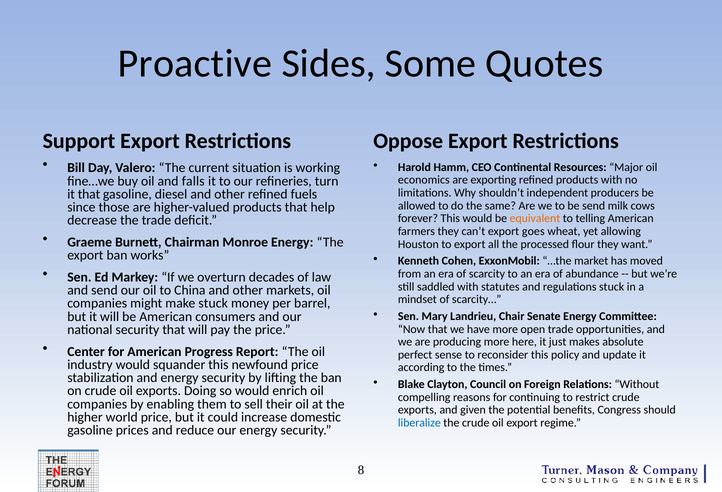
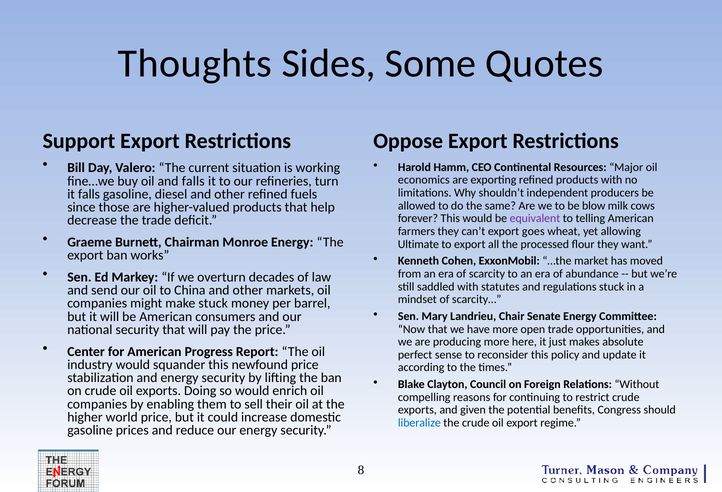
Proactive: Proactive -> Thoughts (195, 64)
it that: that -> falls (89, 194)
be send: send -> blow (594, 206)
equivalent colour: orange -> purple (535, 219)
Houston: Houston -> Ultimate (418, 244)
